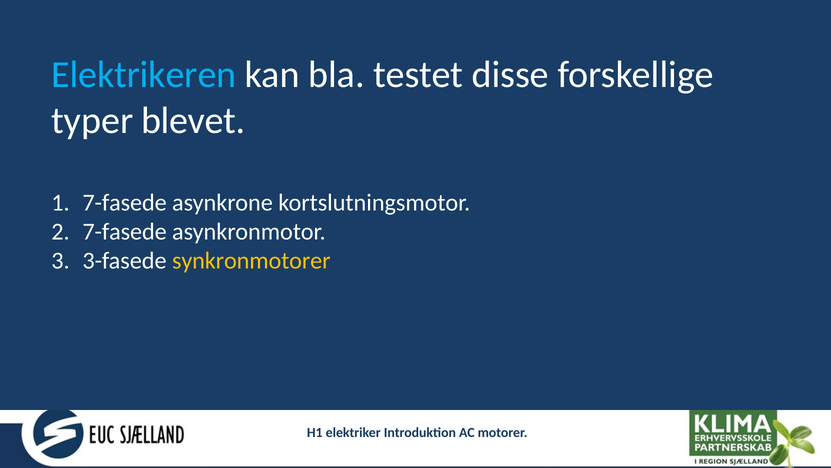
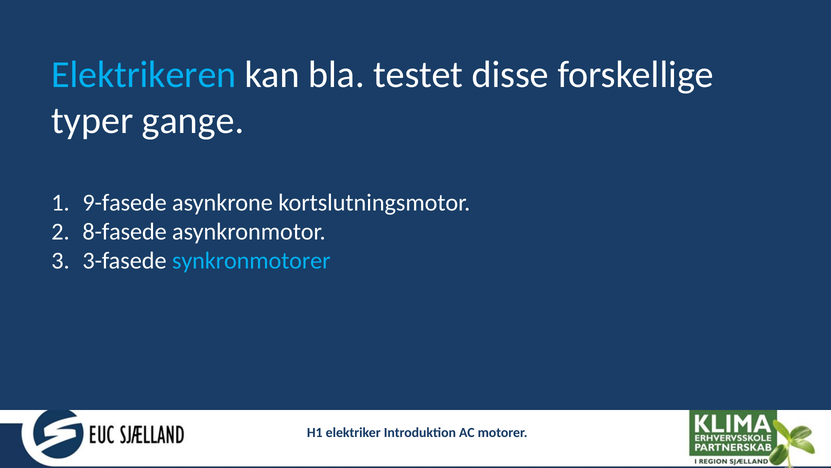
blevet: blevet -> gange (193, 120)
7-fasede: 7-fasede -> 9-fasede (125, 202)
7-fasede: 7-fasede -> 8-fasede (125, 232)
synkronmotorer colour: yellow -> light blue (251, 261)
